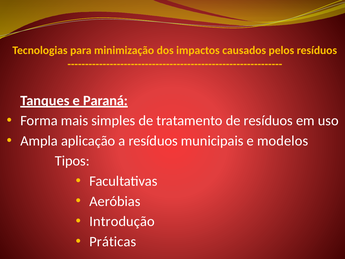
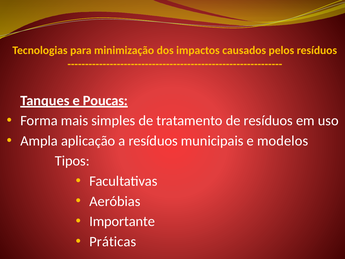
Paraná: Paraná -> Poucas (105, 100)
Introdução: Introdução -> Importante (122, 221)
